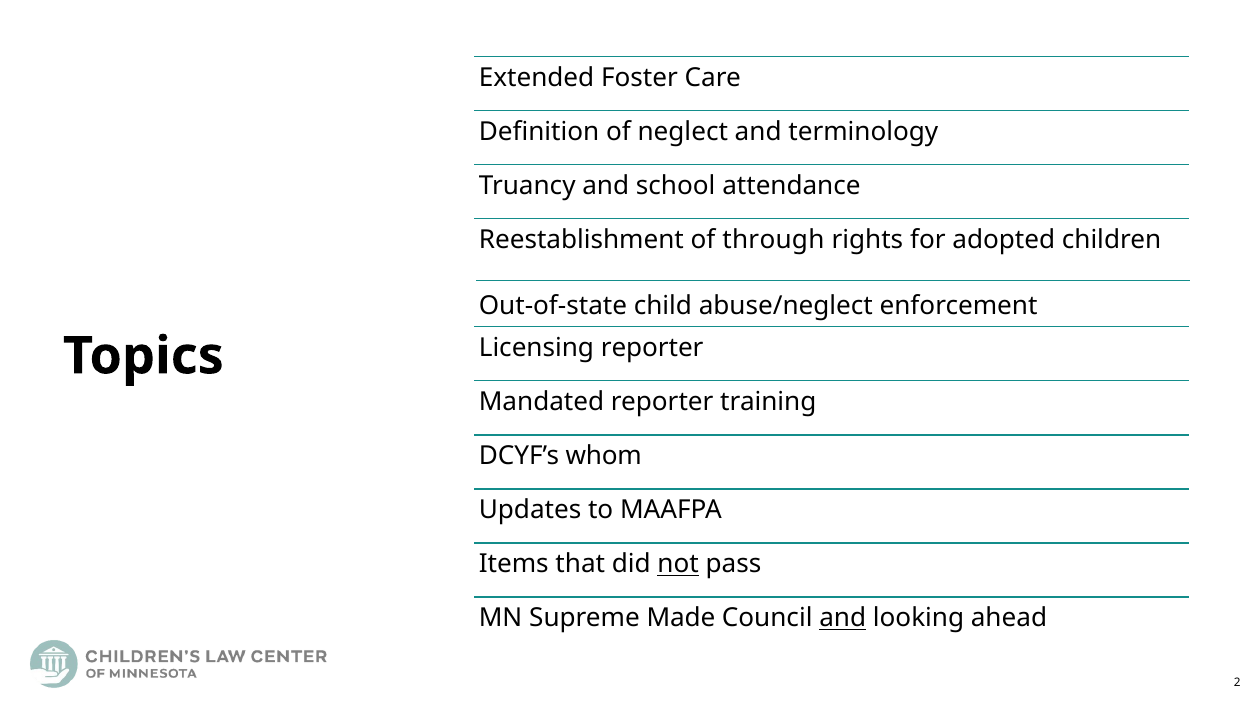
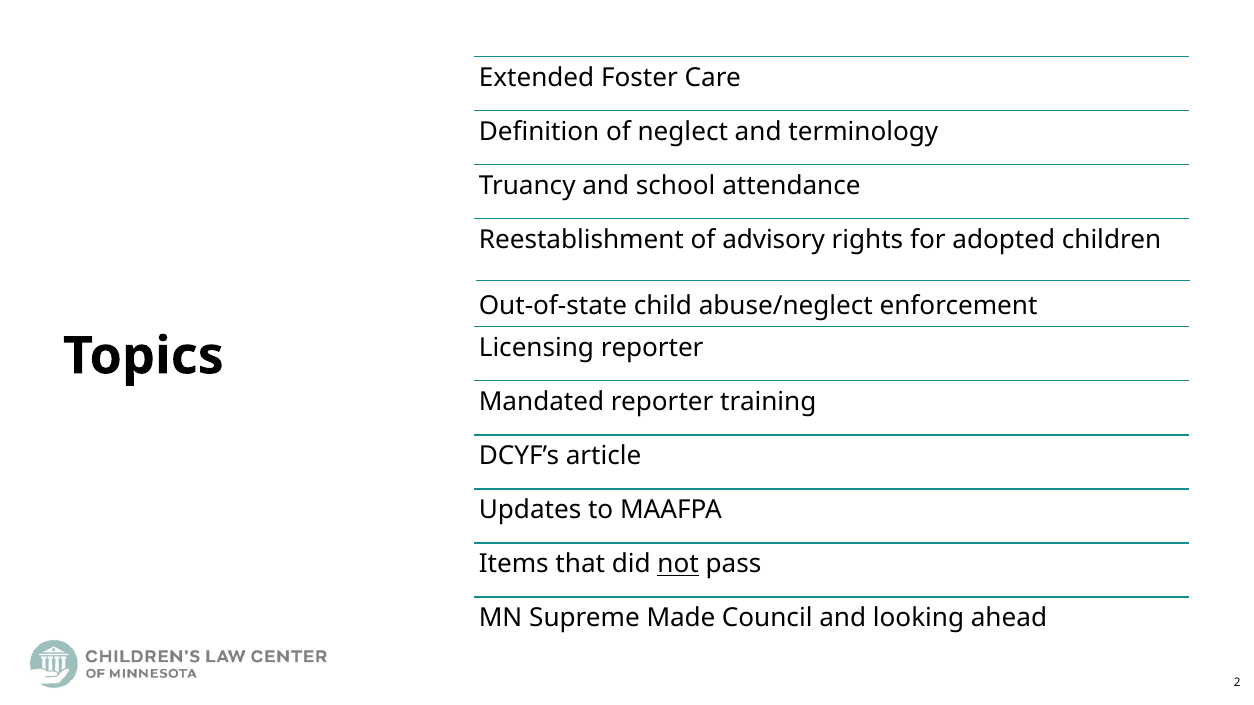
through: through -> advisory (774, 240)
whom: whom -> article (604, 456)
and underline: present -> none (843, 618)
